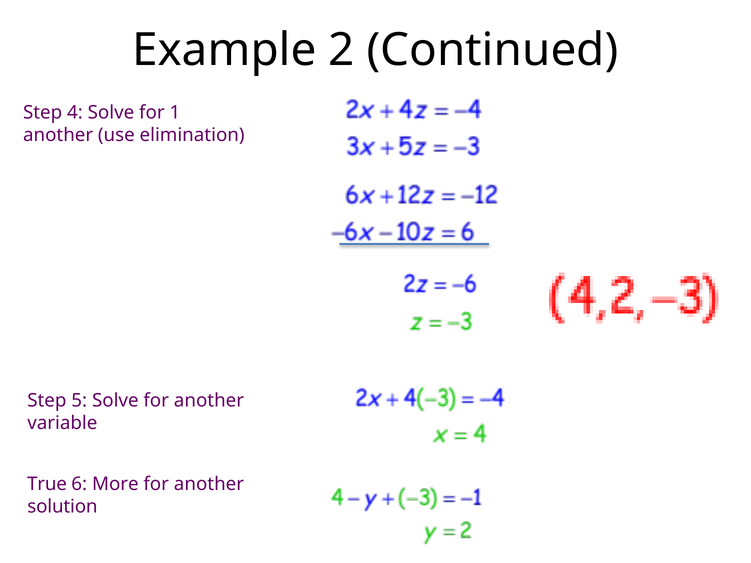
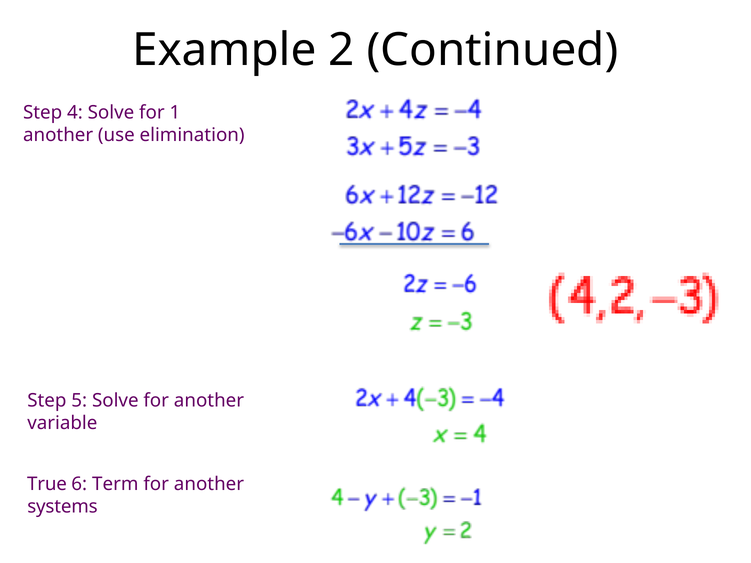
More: More -> Term (115, 484)
solution: solution -> systems (62, 507)
